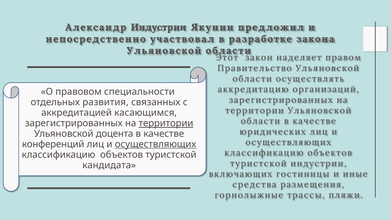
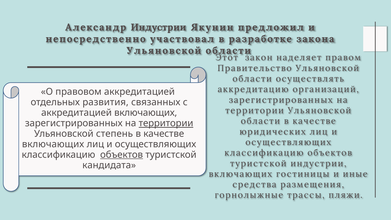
правовом специальности: специальности -> аккредитацией (139, 92)
аккредитацией касающимся: касающимся -> включающих (146, 113)
доцента: доцента -> степень (114, 134)
конференций: конференций -> включающих (53, 144)
осуществляющих underline: present -> none (156, 144)
объектов underline: none -> present (122, 155)
